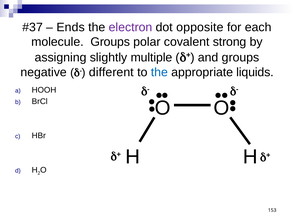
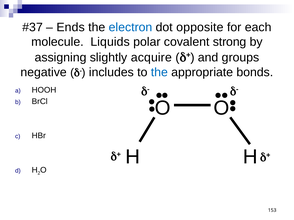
electron colour: purple -> blue (131, 27)
molecule Groups: Groups -> Liquids (110, 42)
multiple: multiple -> acquire (151, 58)
different: different -> includes (111, 72)
liquids: liquids -> bonds (255, 72)
